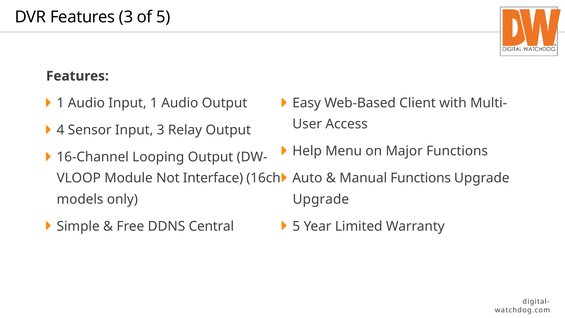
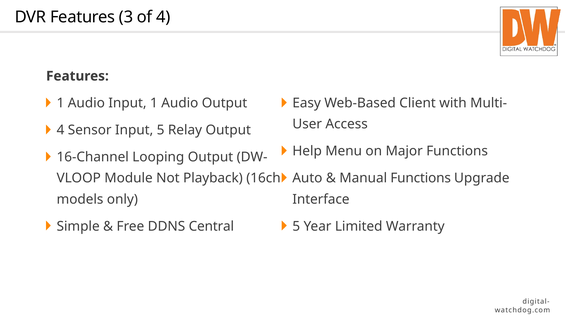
of 5: 5 -> 4 (163, 17)
Input 3: 3 -> 5 (161, 130)
Interface: Interface -> Playback (213, 178)
Upgrade: Upgrade -> Interface (321, 199)
